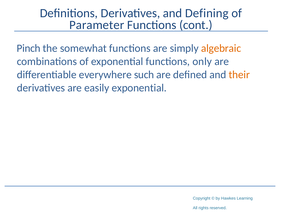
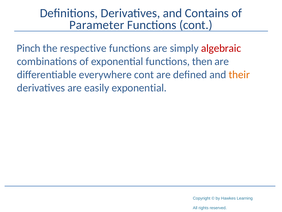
Defining: Defining -> Contains (207, 13)
somewhat: somewhat -> respective (83, 48)
algebraic colour: orange -> red (221, 48)
only: only -> then (202, 61)
everywhere such: such -> cont (144, 75)
